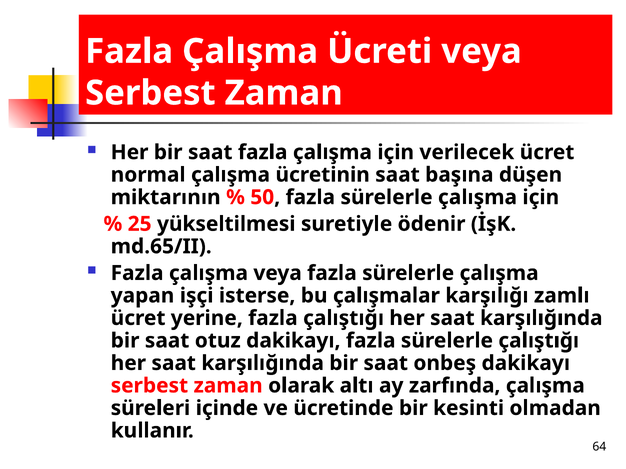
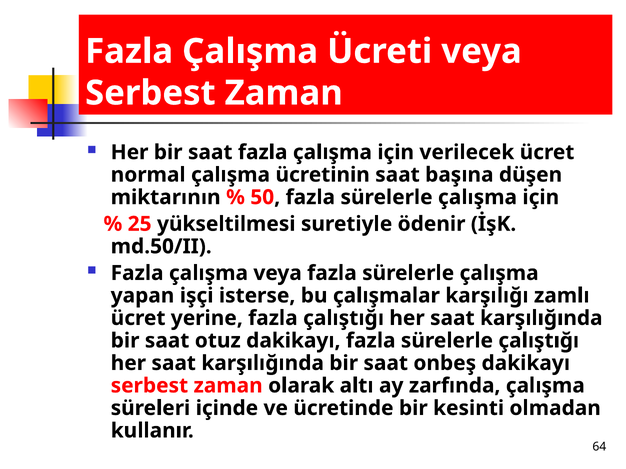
md.65/II: md.65/II -> md.50/II (161, 247)
